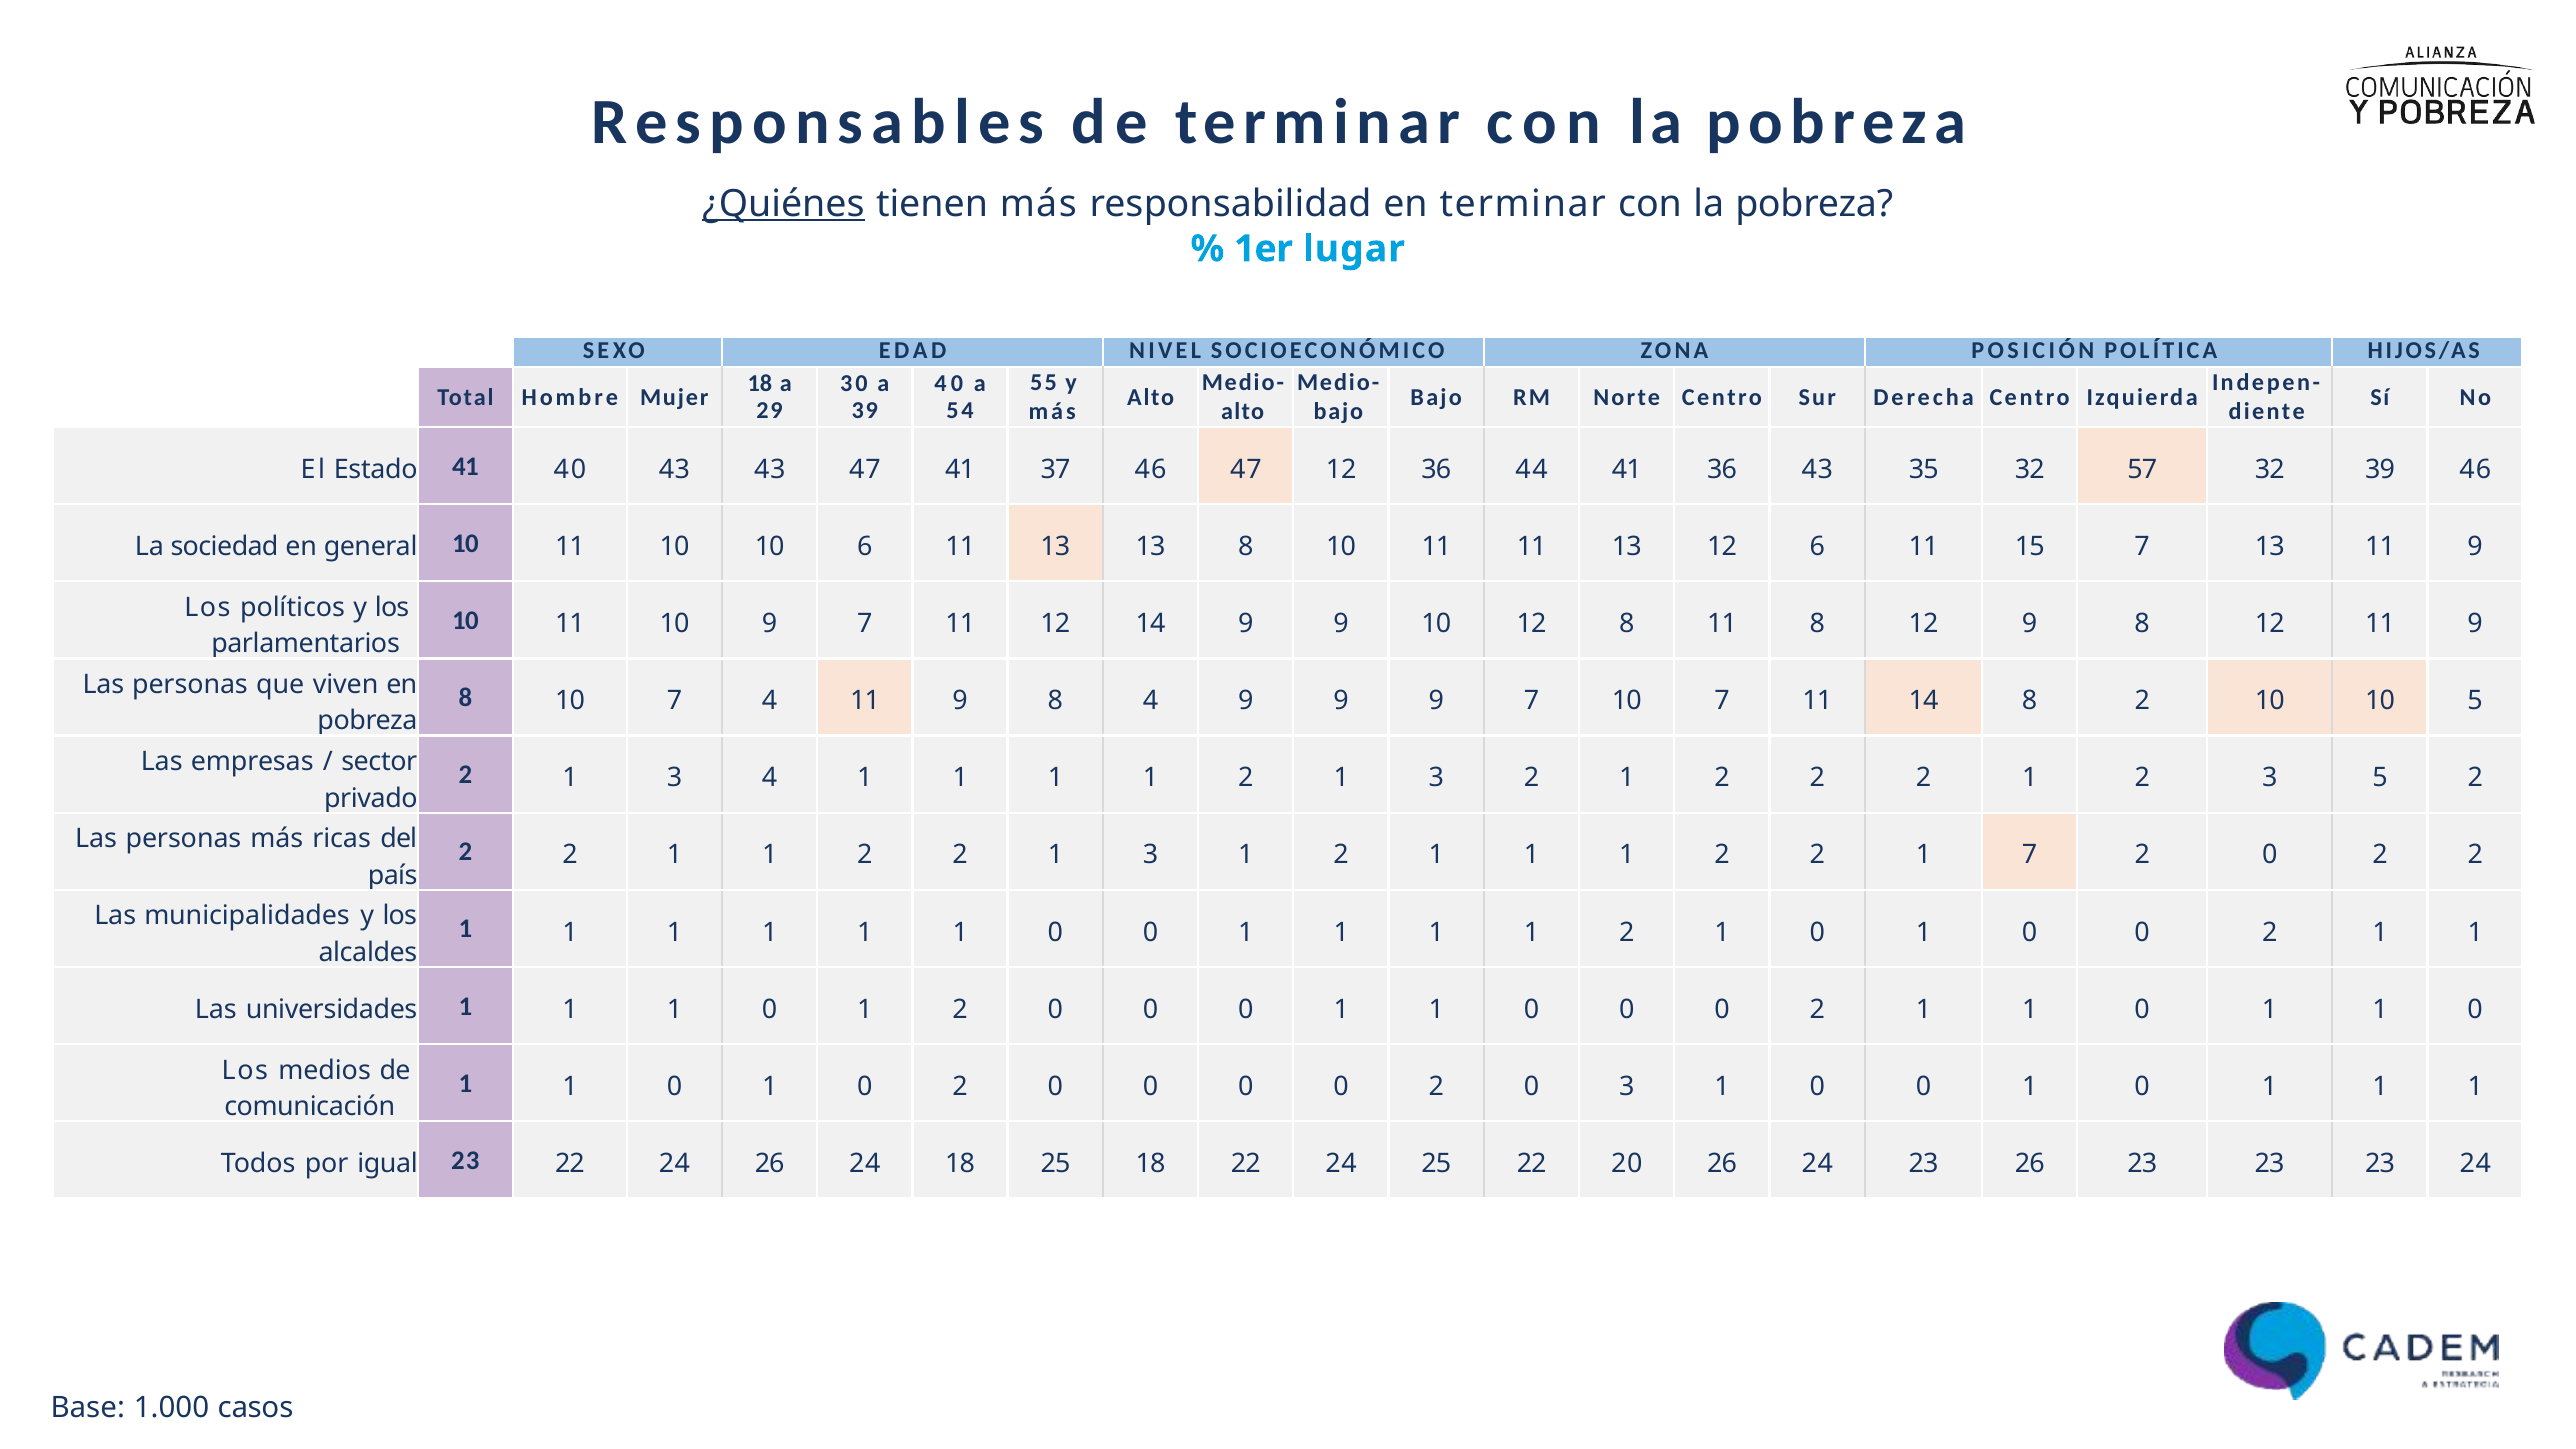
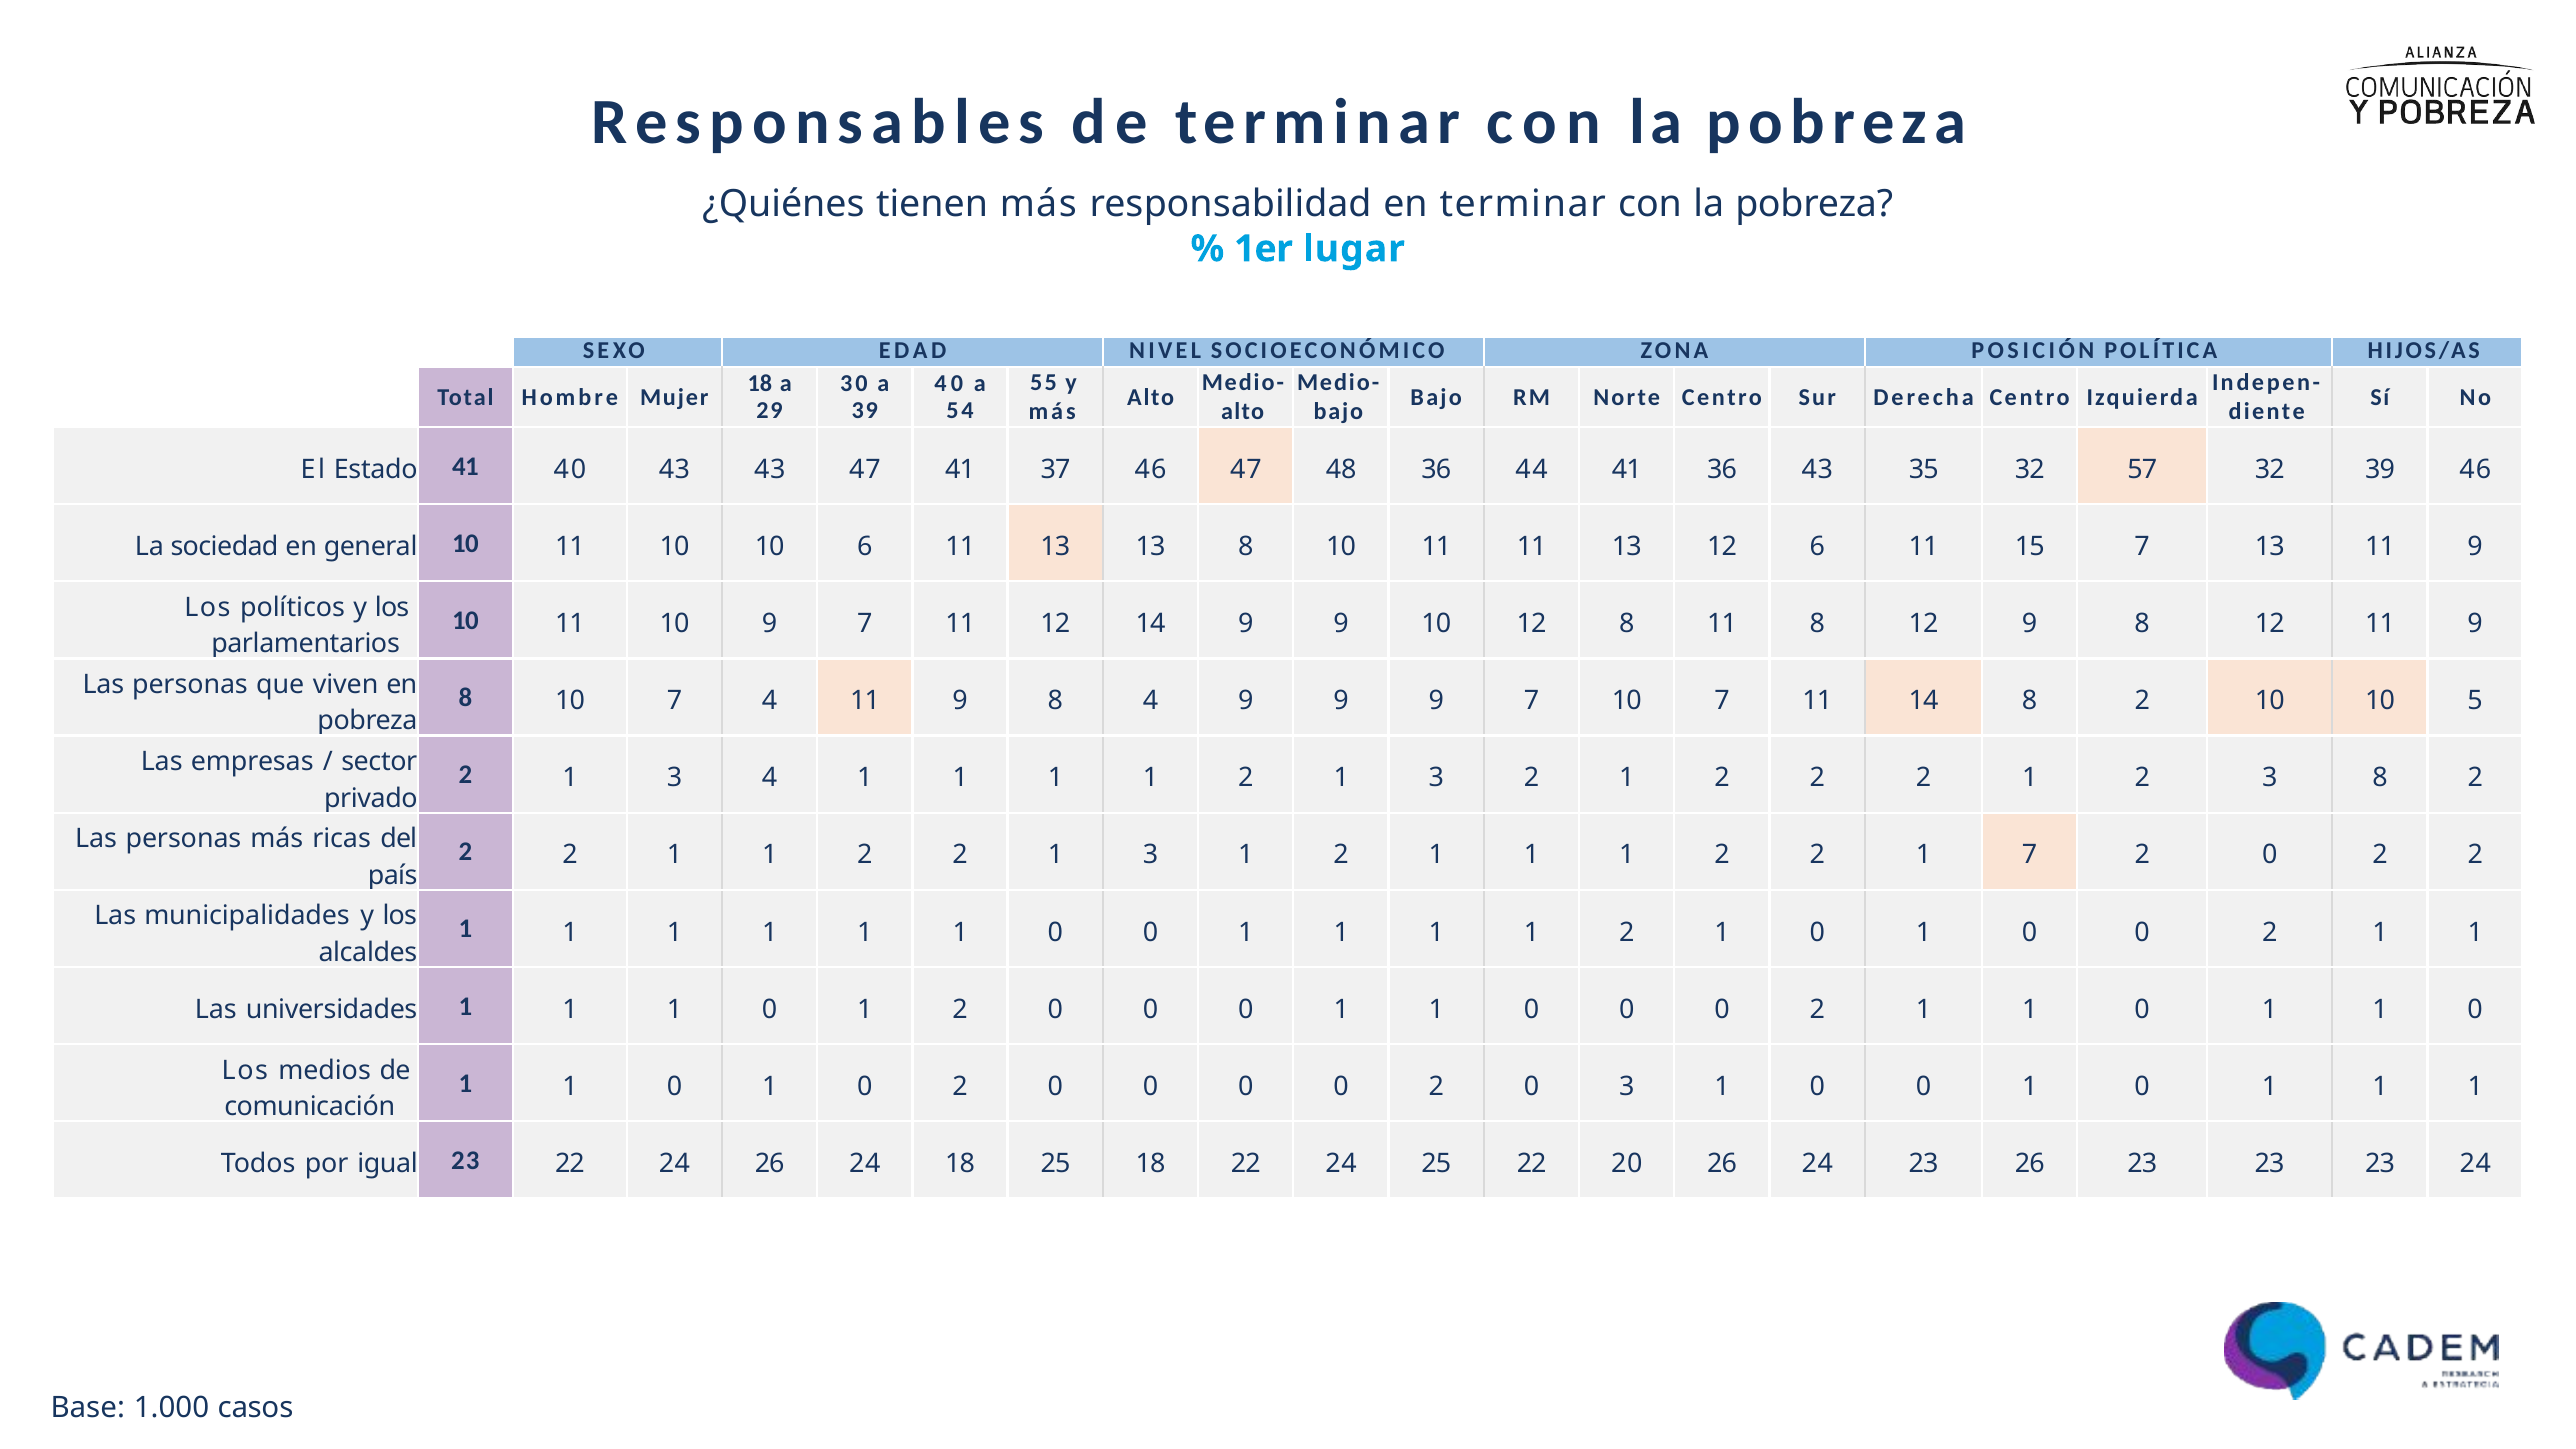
¿Quiénes underline: present -> none (784, 204)
47 12: 12 -> 48 (1341, 469)
3 5: 5 -> 8 (2380, 778)
